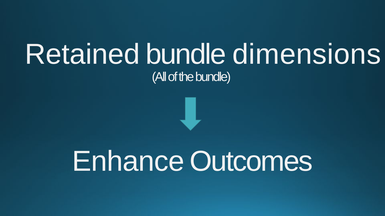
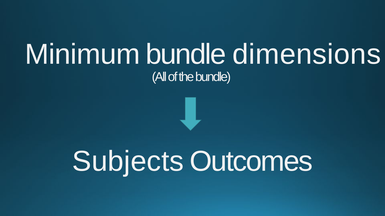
Retained: Retained -> Minimum (82, 54)
Enhance: Enhance -> Subjects (128, 162)
